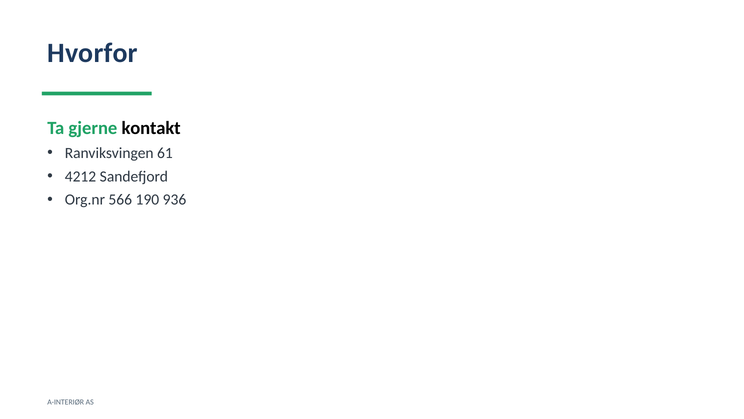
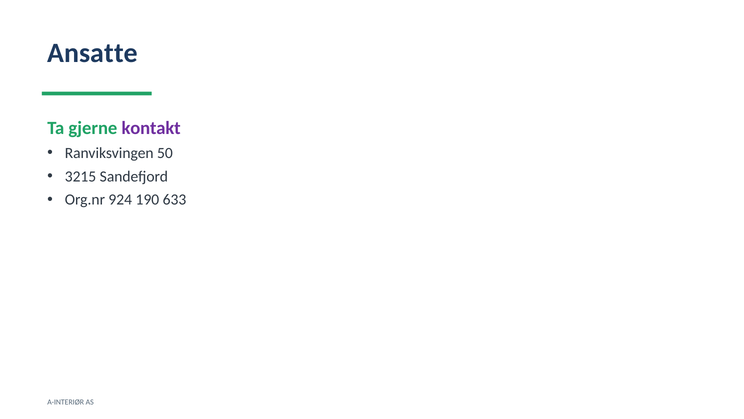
Hvorfor: Hvorfor -> Ansatte (93, 53)
kontakt colour: black -> purple (151, 128)
61: 61 -> 50 (165, 153)
4212: 4212 -> 3215 (80, 176)
566: 566 -> 924 (120, 200)
936: 936 -> 633 (175, 200)
